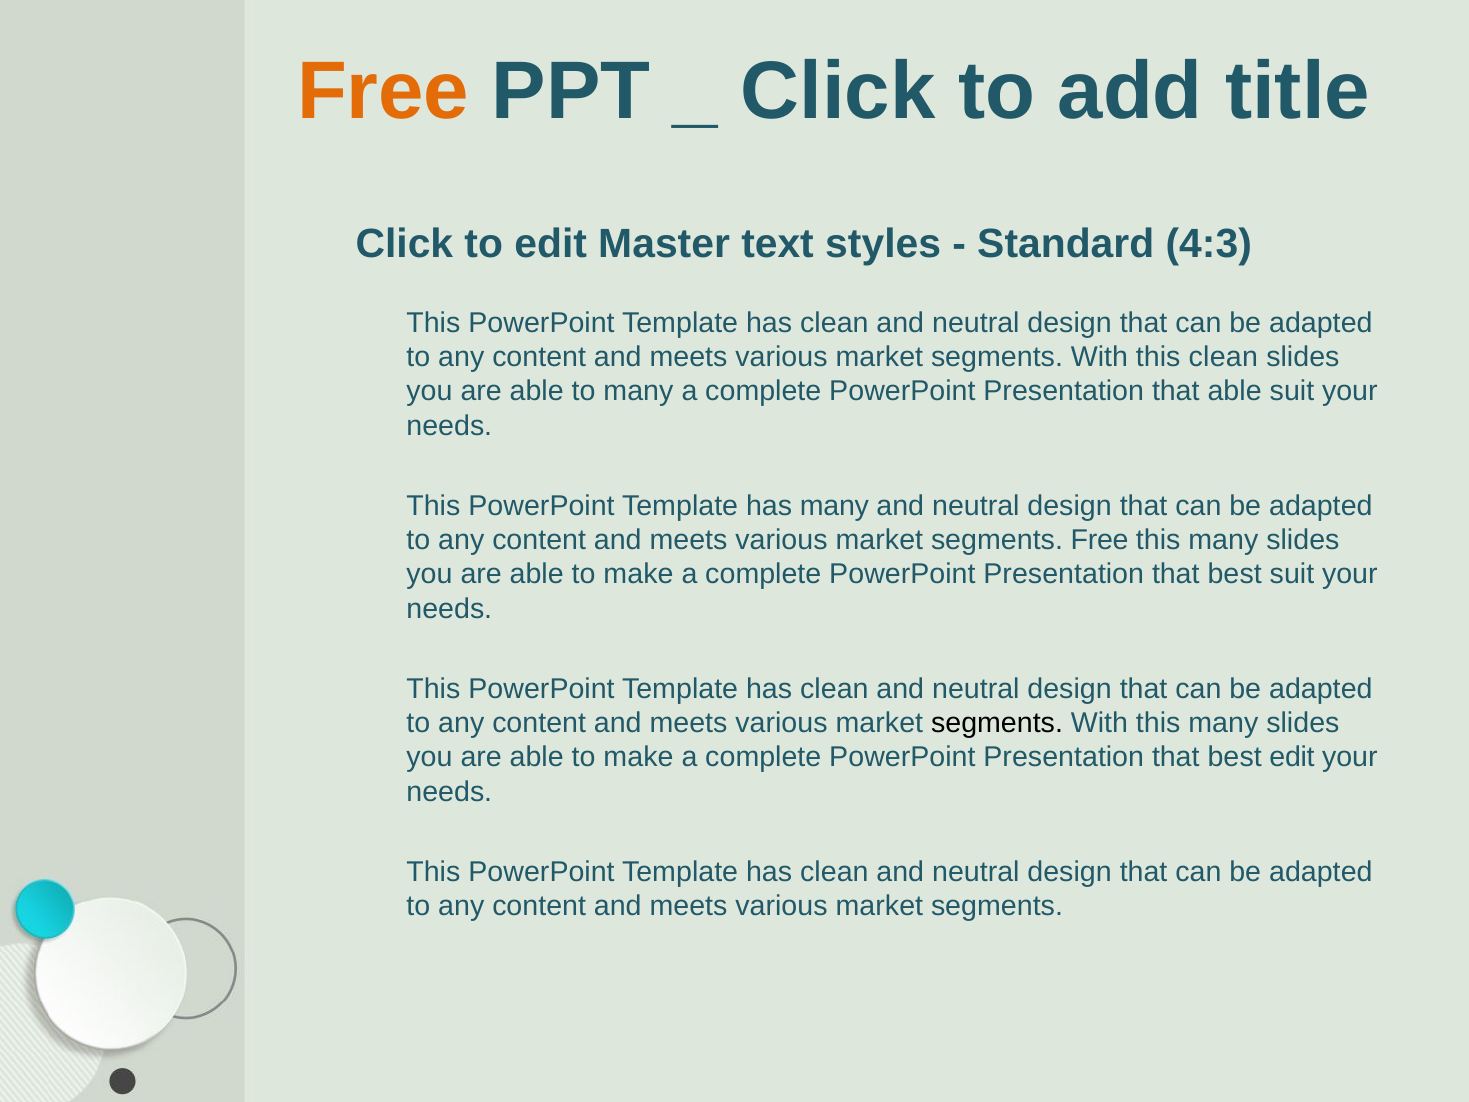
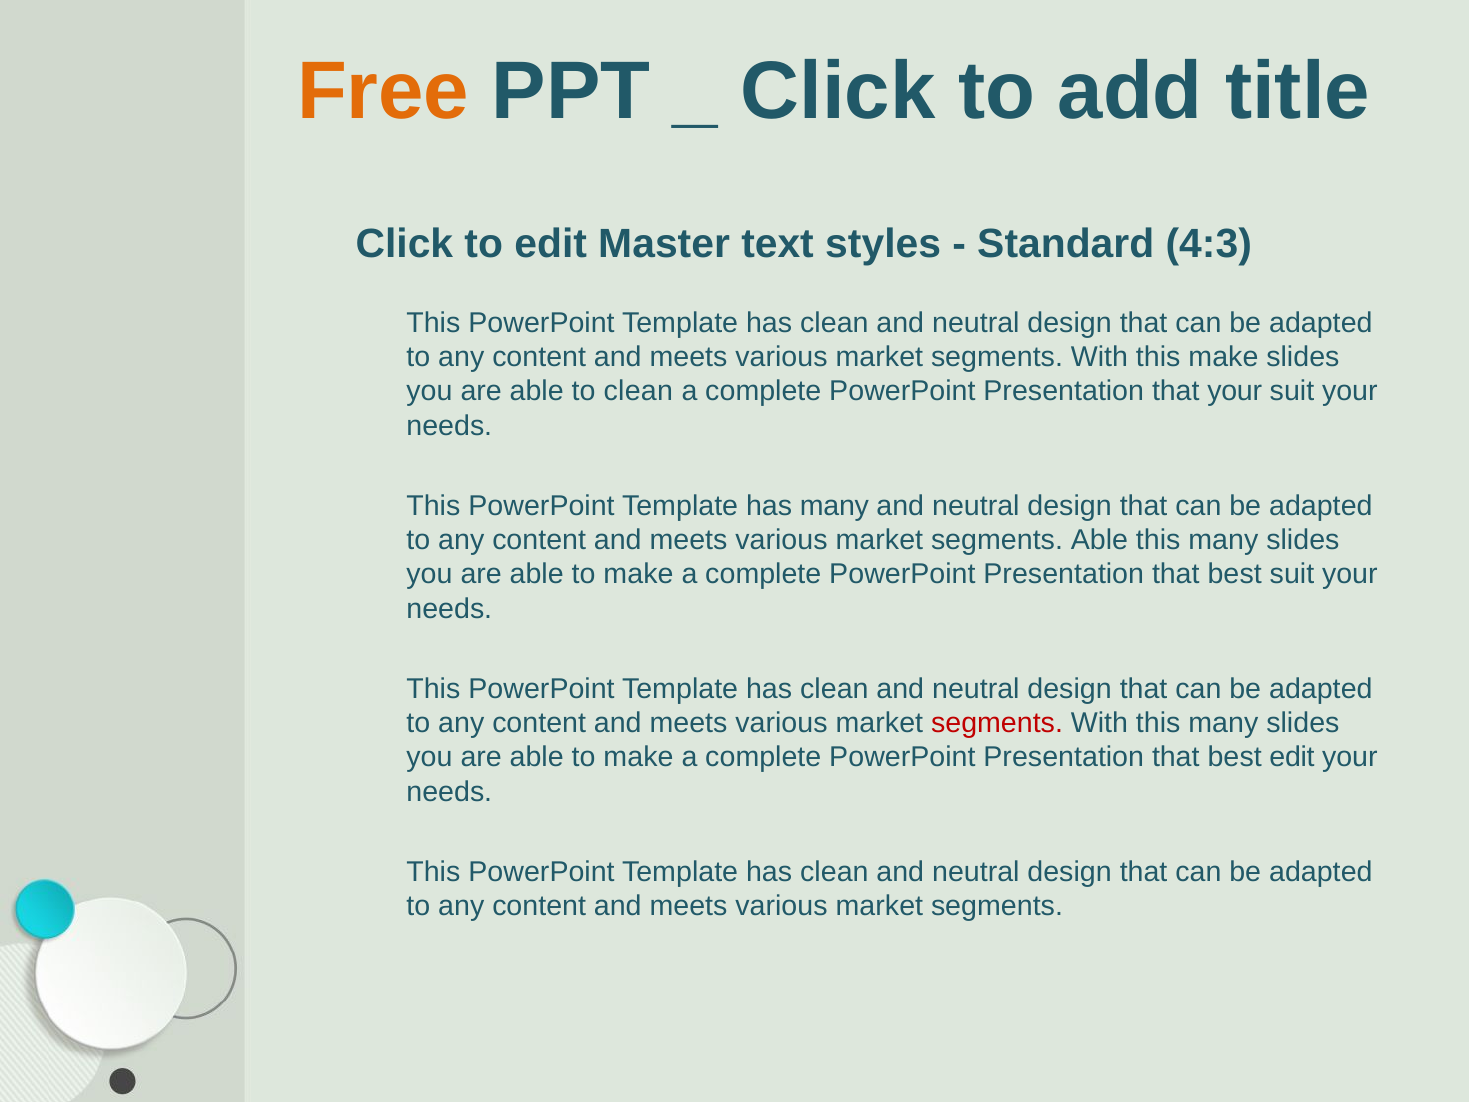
this clean: clean -> make (1223, 357)
to many: many -> clean (638, 391)
that able: able -> your (1235, 391)
segments Free: Free -> Able (1099, 540)
segments colour: black -> red (997, 723)
